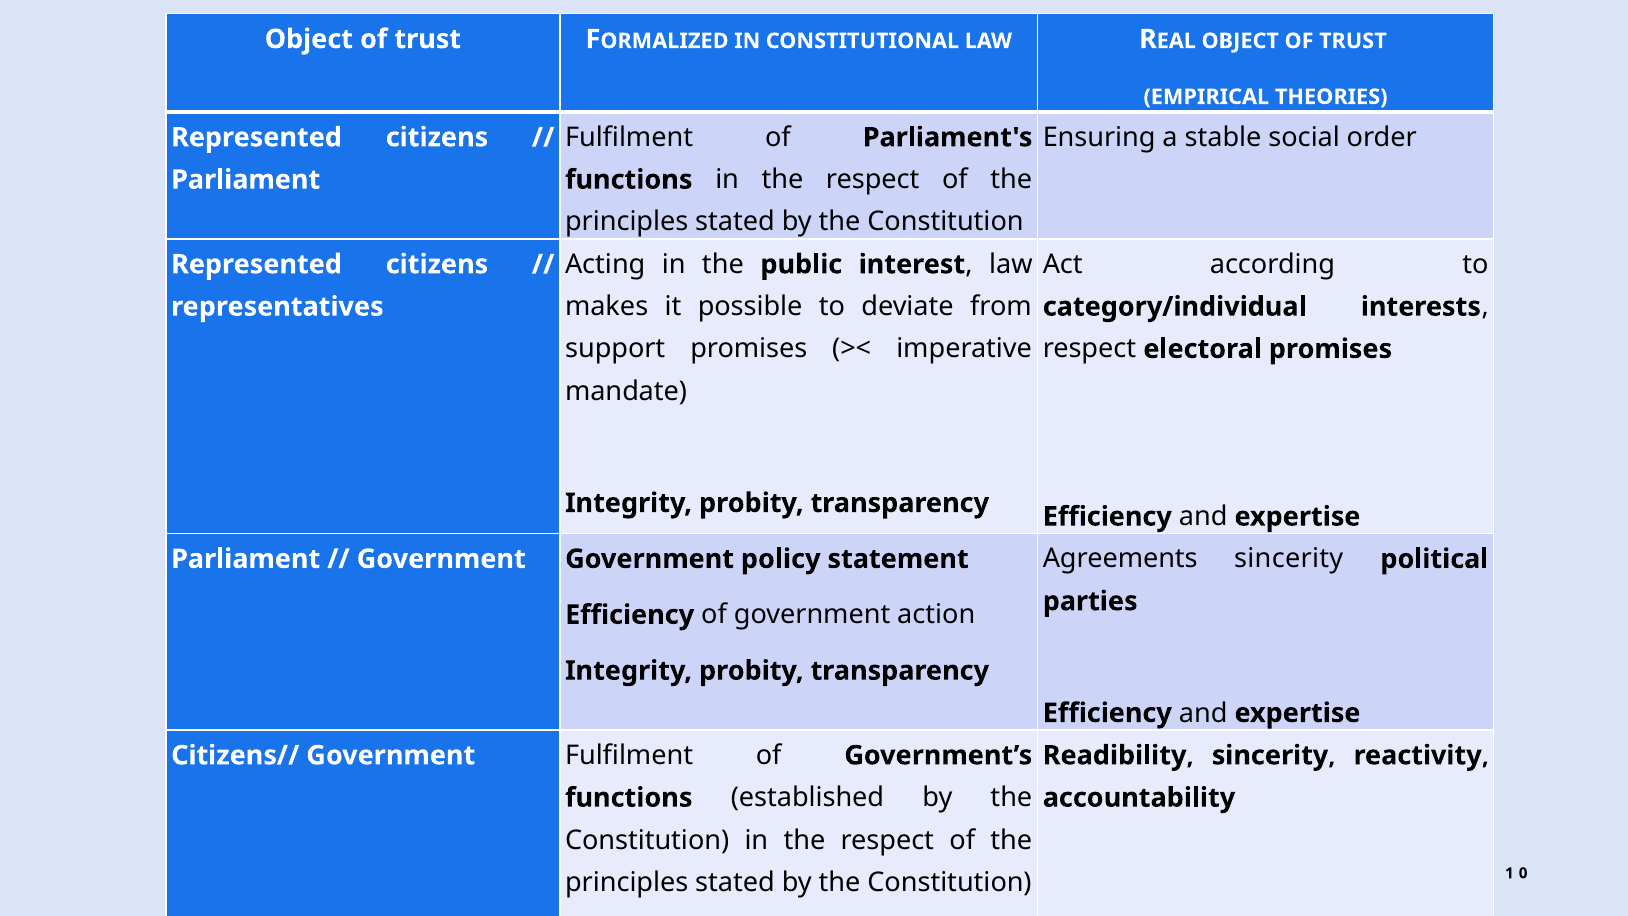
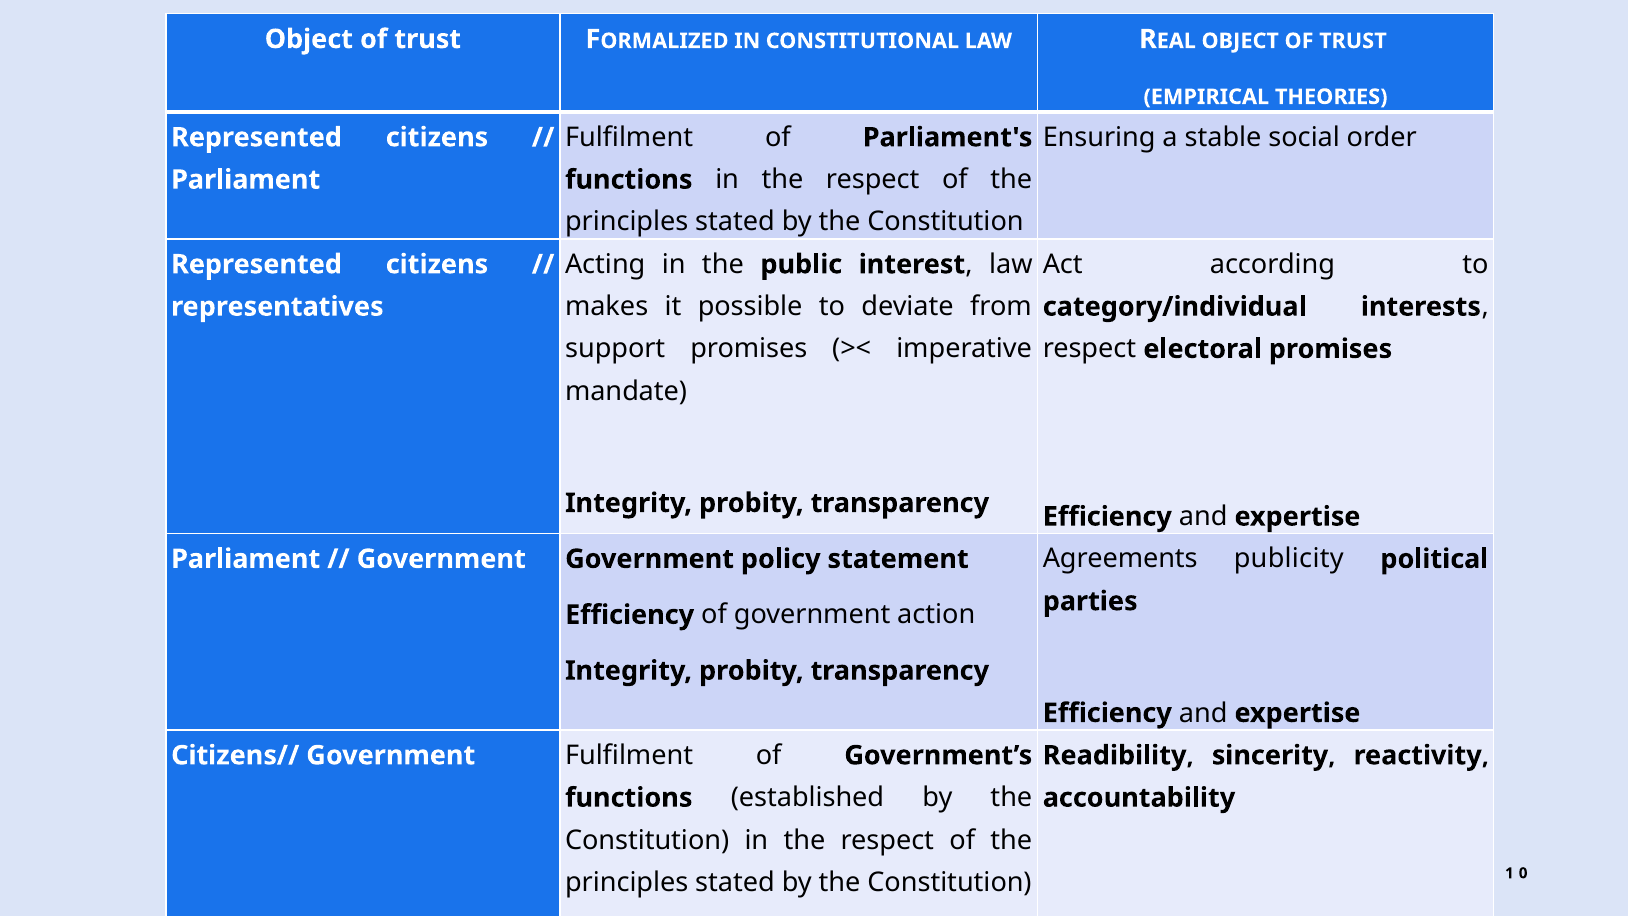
Agreements sincerity: sincerity -> publicity (1289, 559)
